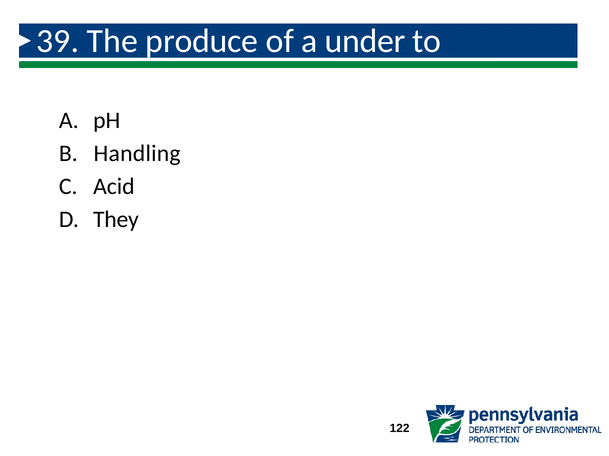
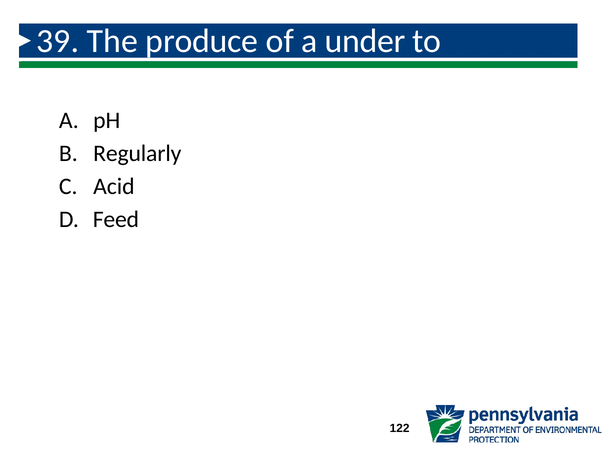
Handling: Handling -> Regularly (137, 154)
They: They -> Feed (116, 220)
